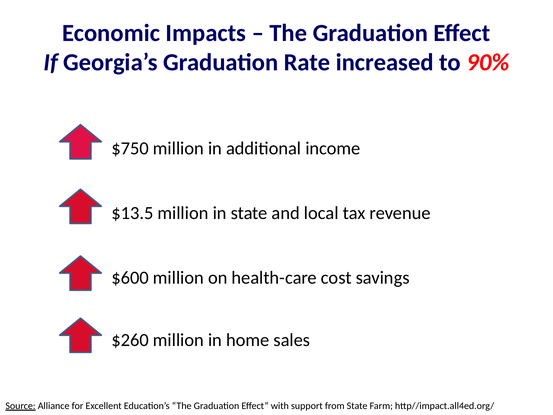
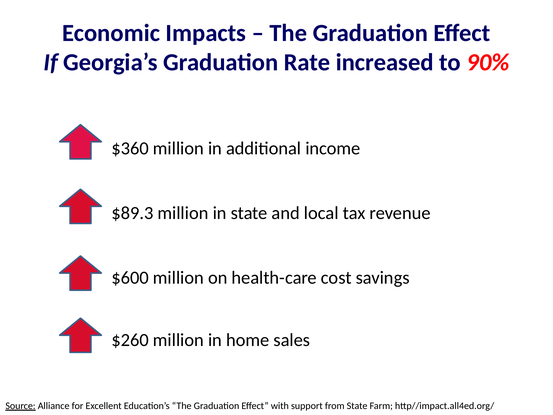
$750: $750 -> $360 (130, 148)
$13.5: $13.5 -> $89.3 (132, 213)
